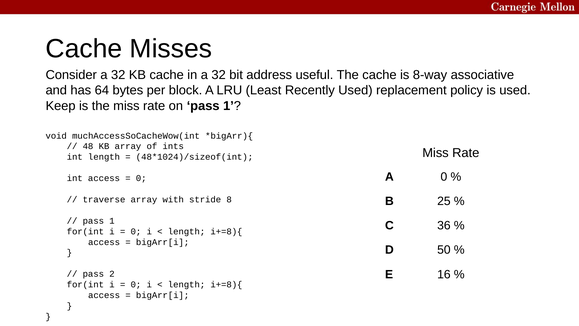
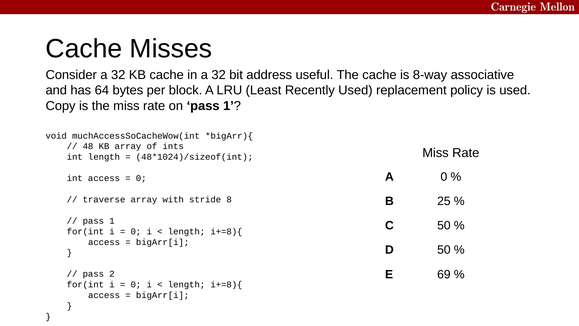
Keep: Keep -> Copy (61, 106)
C 36: 36 -> 50 (444, 225)
16: 16 -> 69 (444, 274)
